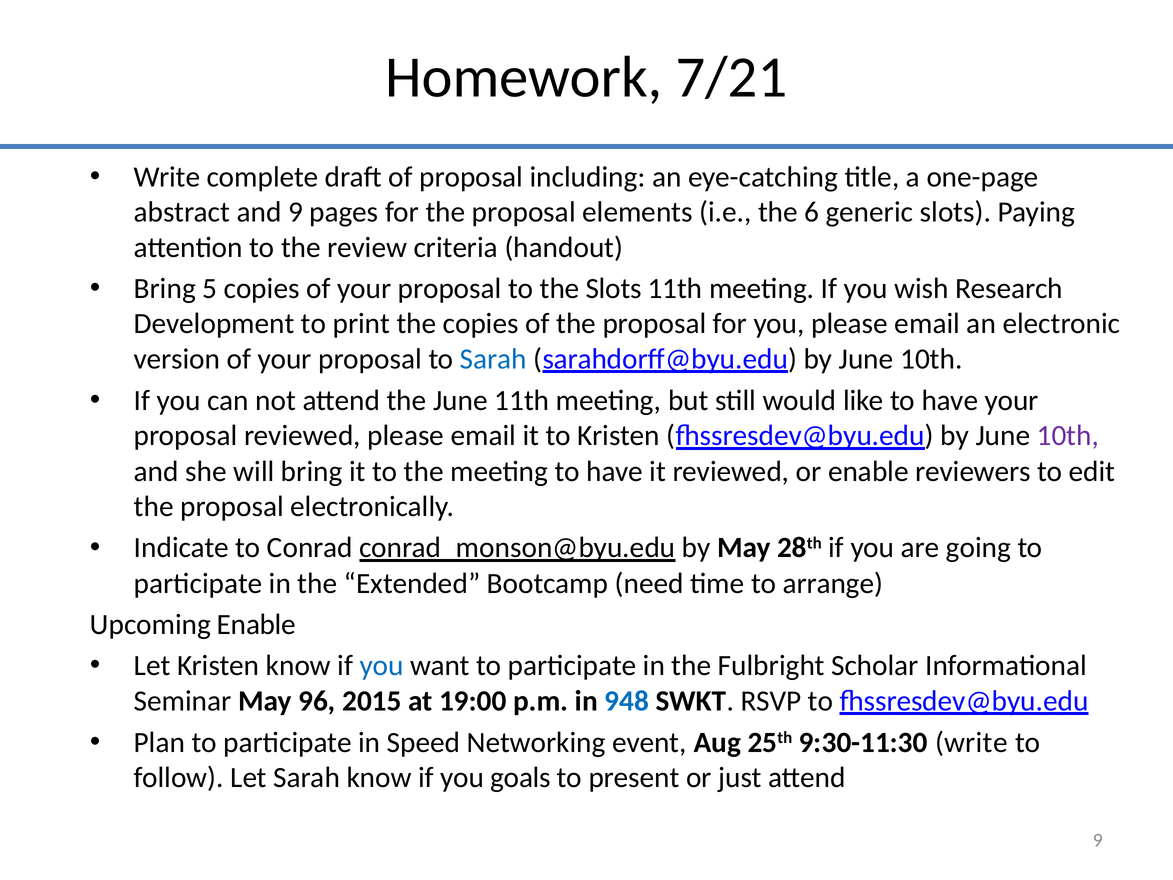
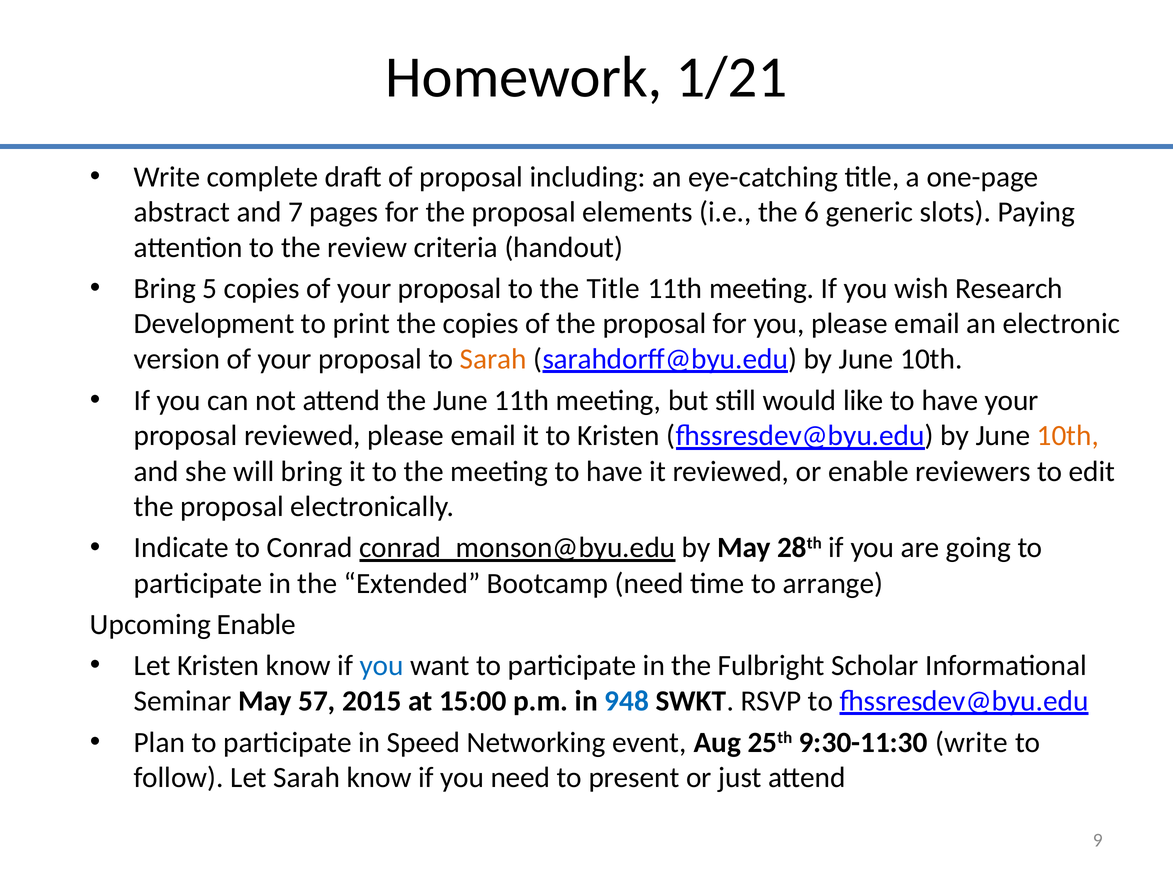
7/21: 7/21 -> 1/21 (731, 77)
and 9: 9 -> 7 (295, 212)
the Slots: Slots -> Title (613, 288)
Sarah colour: blue -> orange (493, 359)
10th colour: purple -> orange (1068, 436)
96: 96 -> 57 (317, 701)
19:00: 19:00 -> 15:00 (473, 701)
you goals: goals -> need (521, 778)
